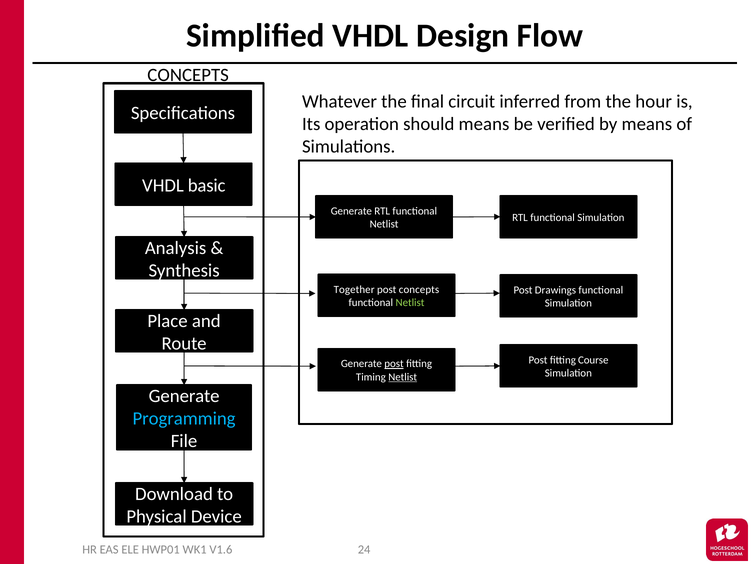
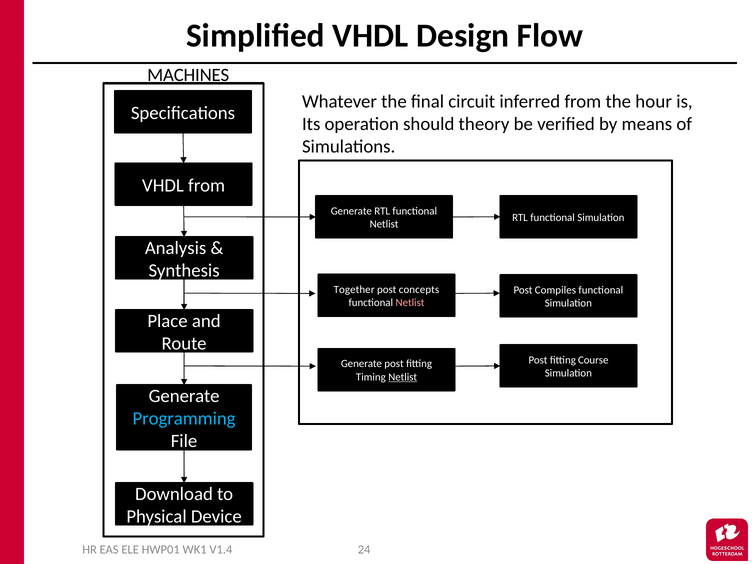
CONCEPTS: CONCEPTS -> MACHINES (188, 75)
should means: means -> theory (484, 124)
VHDL basic: basic -> from (207, 185)
Drawings: Drawings -> Compiles (555, 290)
Netlist colour: light green -> pink (410, 303)
post underline: present -> none (394, 364)
V1.6: V1.6 -> V1.4 (221, 550)
